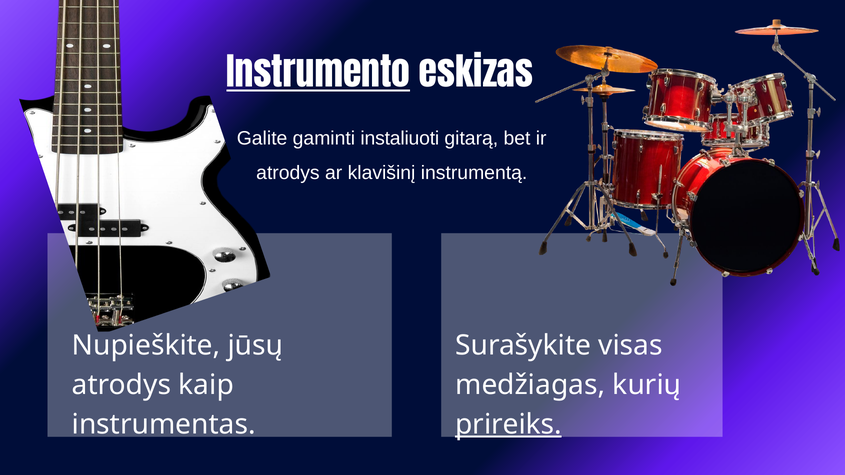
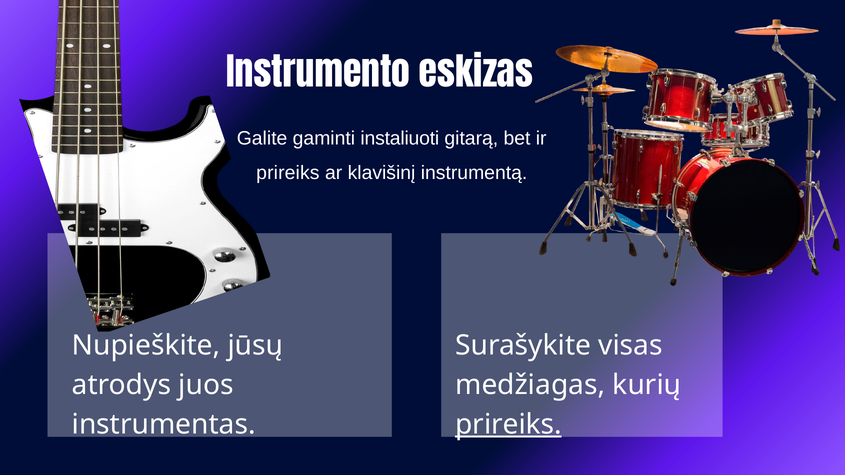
Instrumento underline: present -> none (318, 74)
atrodys: atrodys -> prireiks (288, 173)
kaip: kaip -> juos (206, 385)
